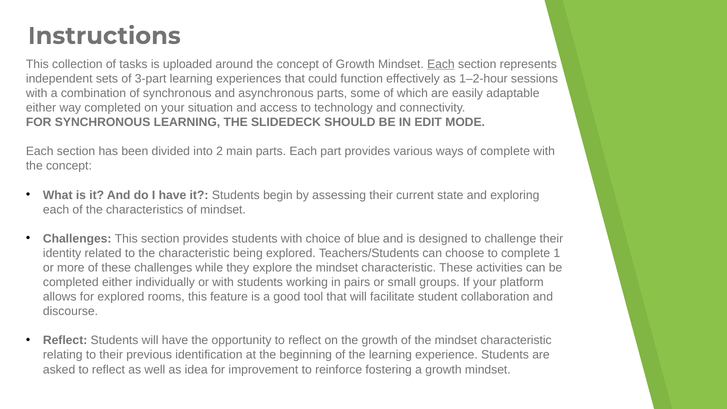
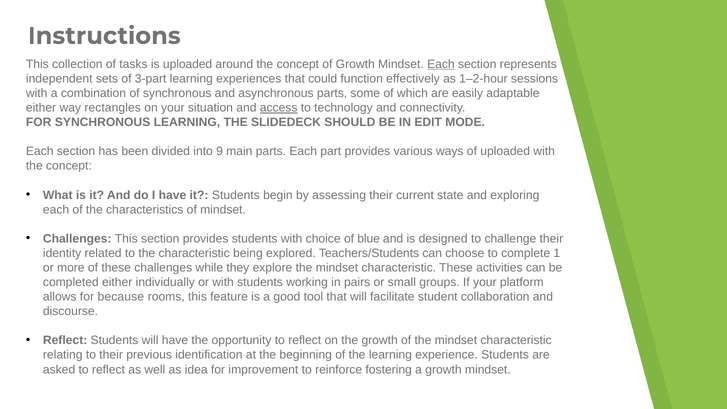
way completed: completed -> rectangles (113, 108)
access underline: none -> present (279, 108)
2: 2 -> 9 (220, 151)
of complete: complete -> uploaded (505, 151)
for explored: explored -> because (121, 297)
